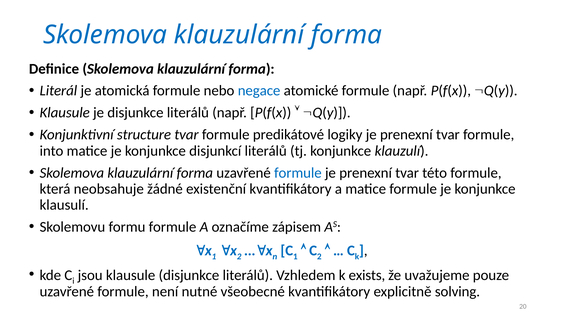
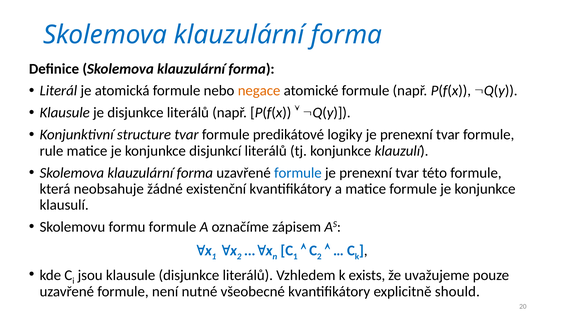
negace colour: blue -> orange (259, 91)
into: into -> rule (51, 151)
solving: solving -> should (457, 291)
